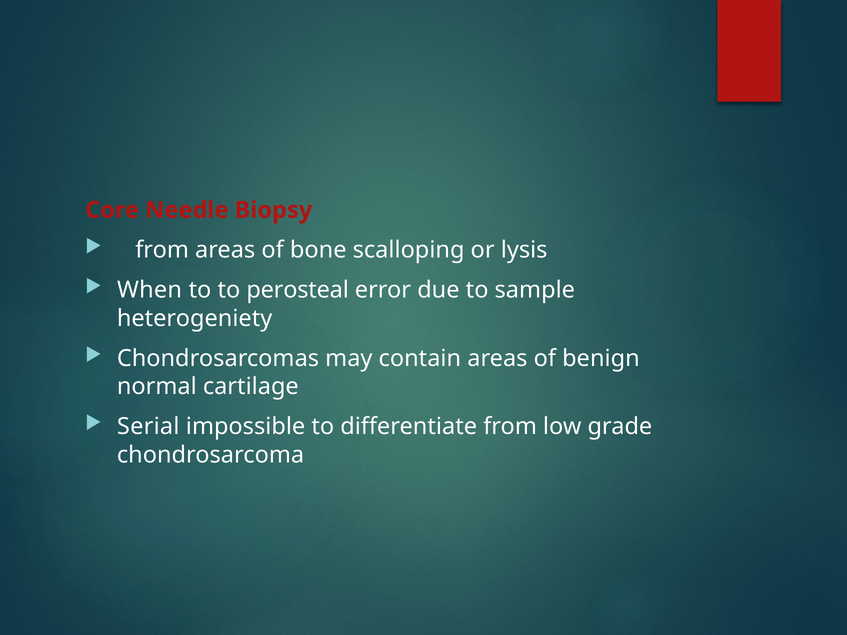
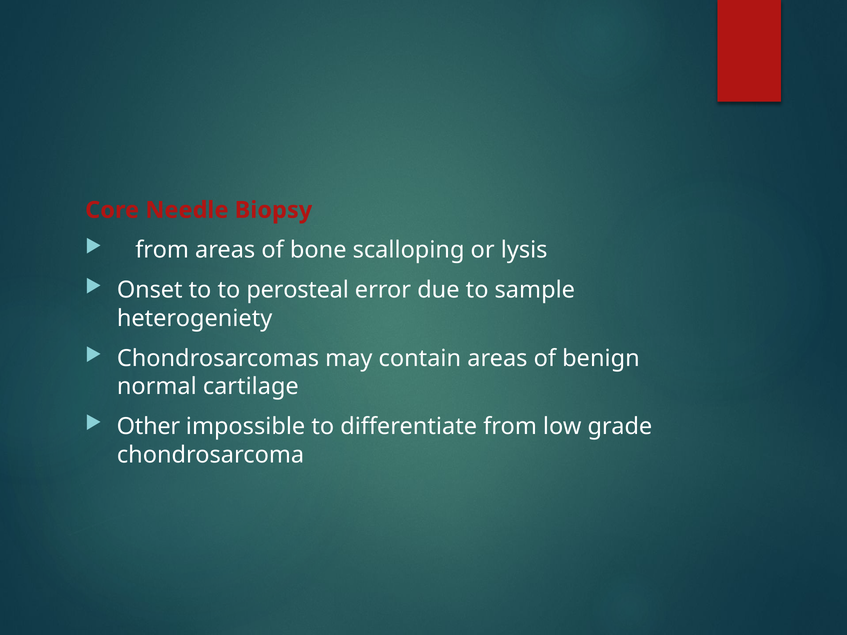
When: When -> Onset (150, 290)
Serial: Serial -> Other (148, 427)
